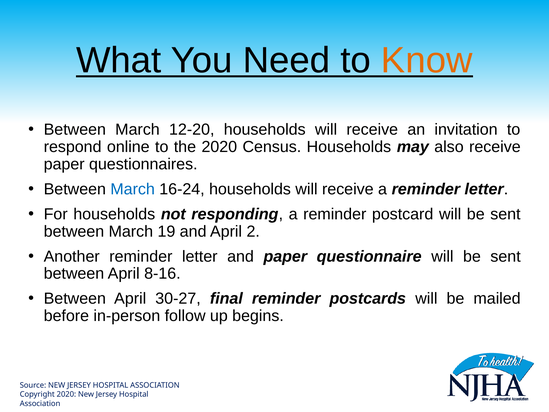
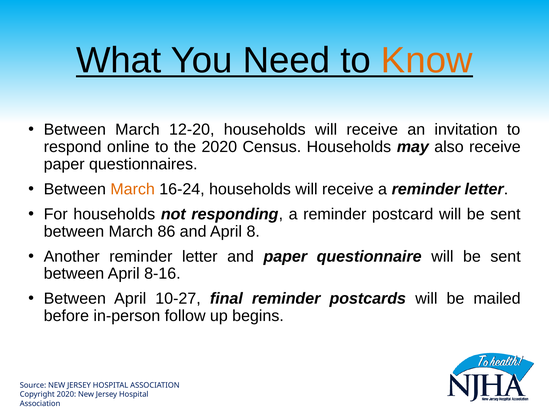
March colour: blue -> orange (133, 189)
19: 19 -> 86 (166, 231)
2: 2 -> 8 (253, 231)
30-27: 30-27 -> 10-27 (178, 298)
